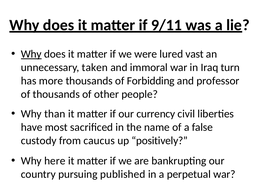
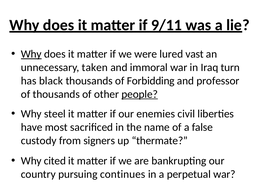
more: more -> black (51, 81)
people underline: none -> present (140, 94)
than: than -> steel (55, 114)
currency: currency -> enemies (156, 114)
caucus: caucus -> signers (99, 141)
positively: positively -> thermate (160, 141)
here: here -> cited (55, 161)
published: published -> continues (123, 174)
